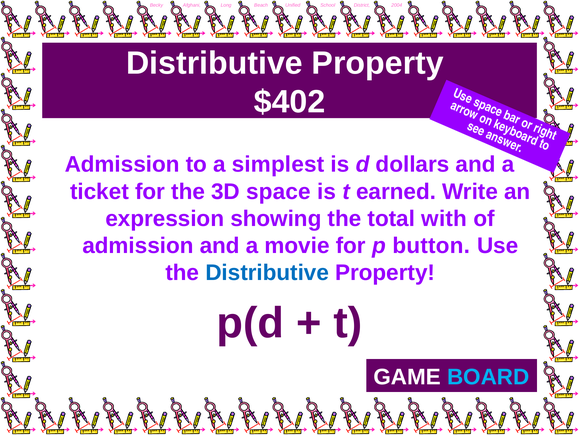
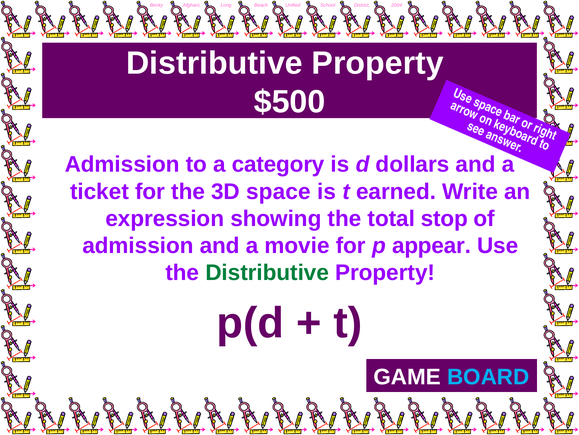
$402: $402 -> $500 (290, 102)
simplest: simplest -> category (278, 164)
with: with -> stop (444, 218)
button: button -> appear (432, 245)
Distributive colour: blue -> green (267, 272)
